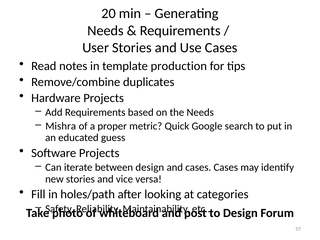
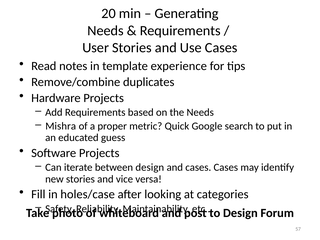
production: production -> experience (179, 66)
holes/path: holes/path -> holes/case (88, 194)
